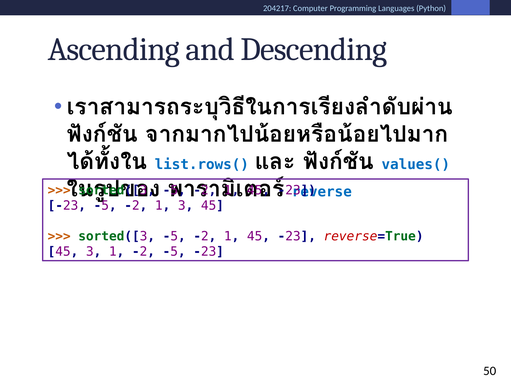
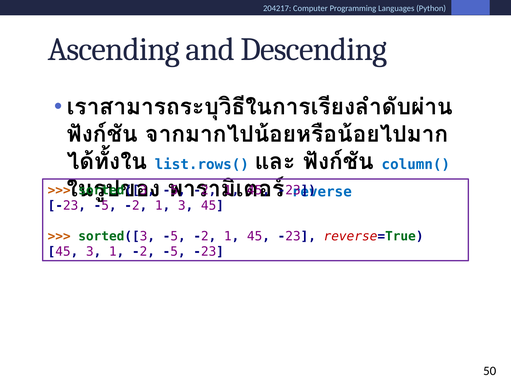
values(: values( -> column( (416, 165)
